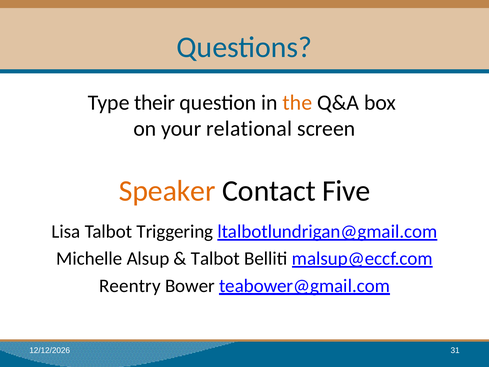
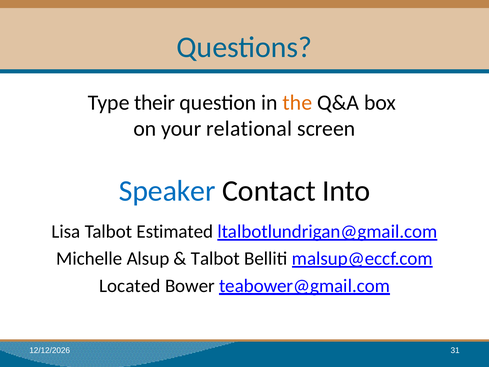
Speaker colour: orange -> blue (167, 191)
Five: Five -> Into (346, 191)
Triggering: Triggering -> Estimated (175, 231)
Reentry: Reentry -> Located (130, 286)
